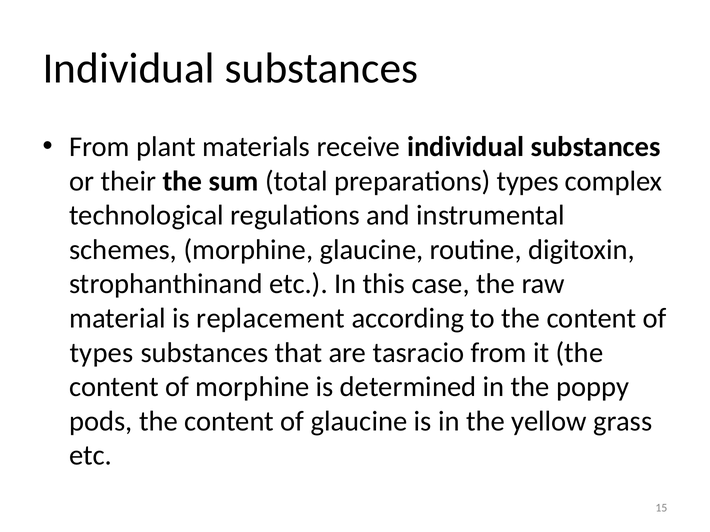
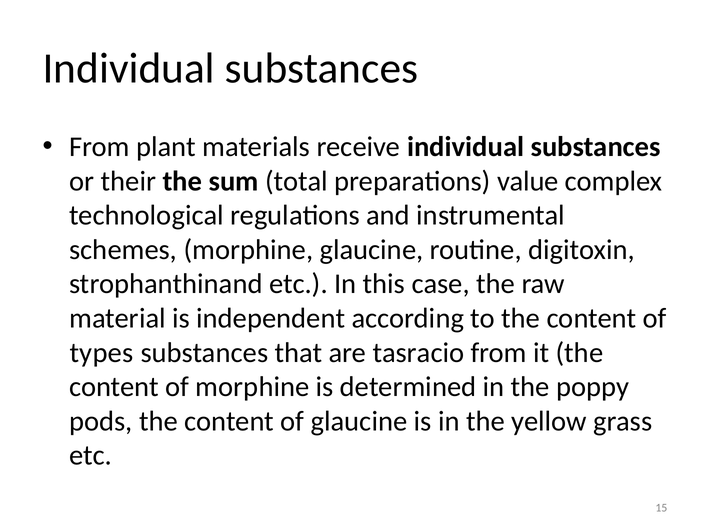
preparations types: types -> value (528, 181)
replacement: replacement -> independent (271, 319)
